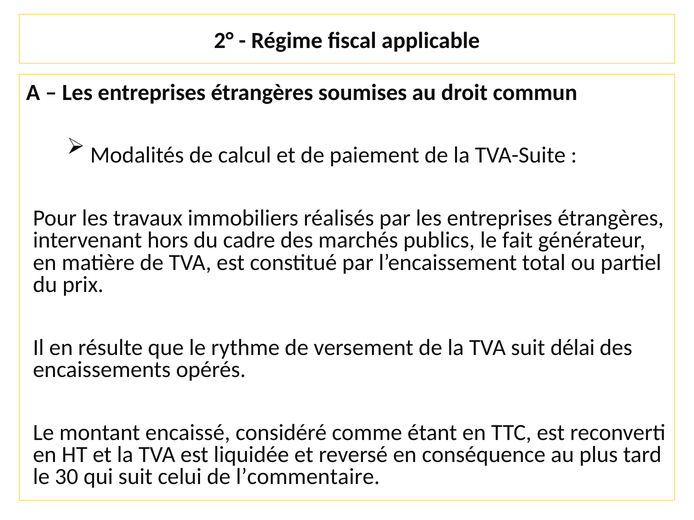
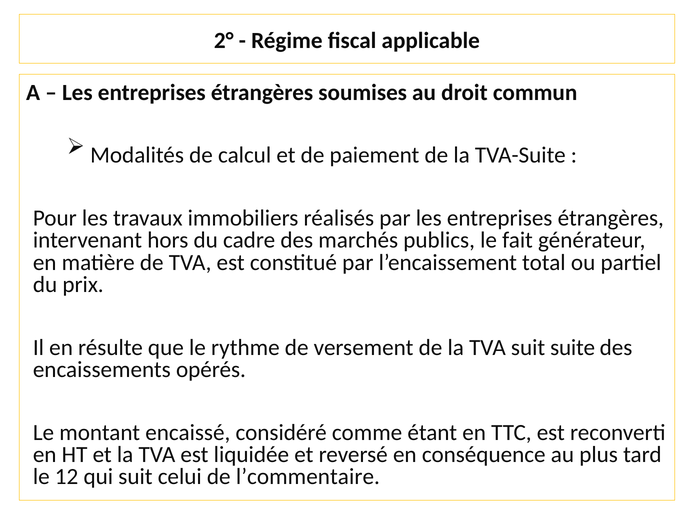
délai: délai -> suite (573, 348)
30: 30 -> 12 (67, 477)
